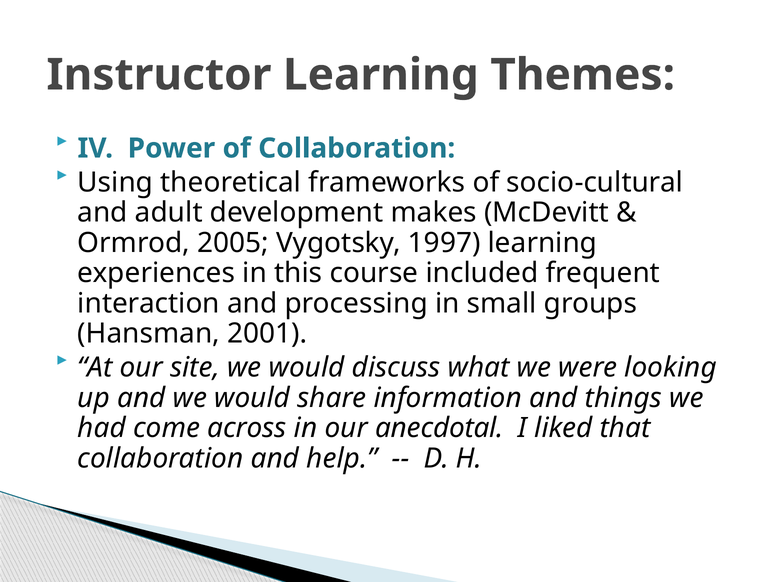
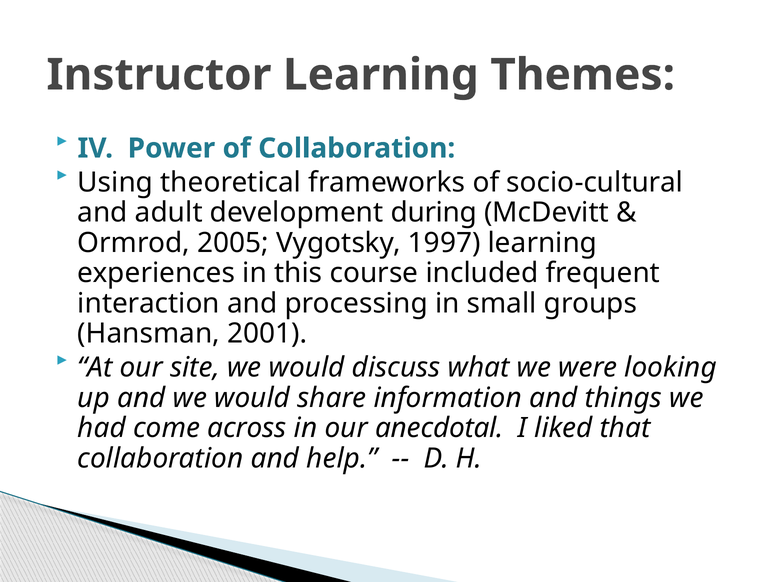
makes: makes -> during (434, 213)
